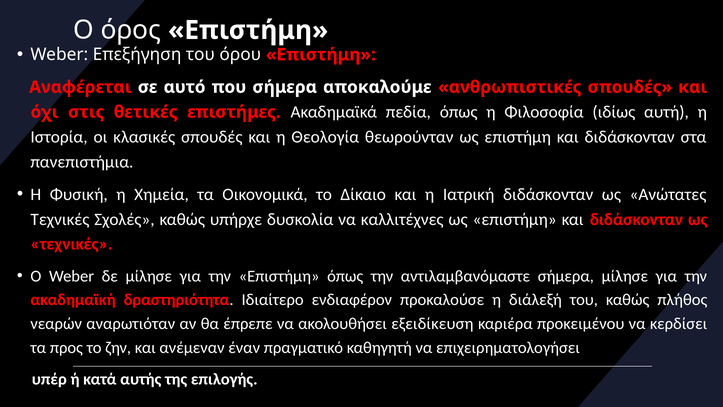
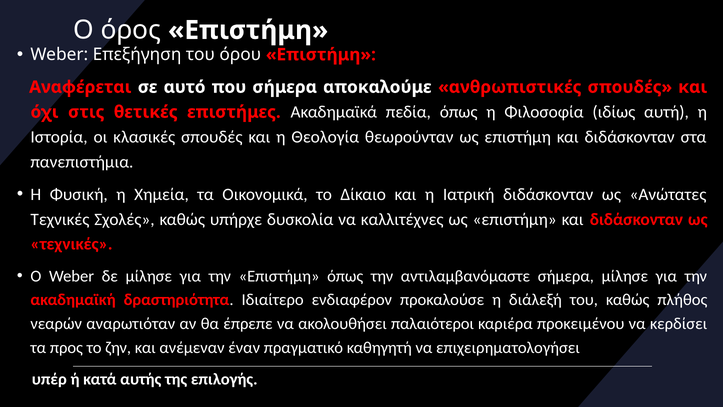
εξειδίκευση: εξειδίκευση -> παλαιότεροι (433, 324)
